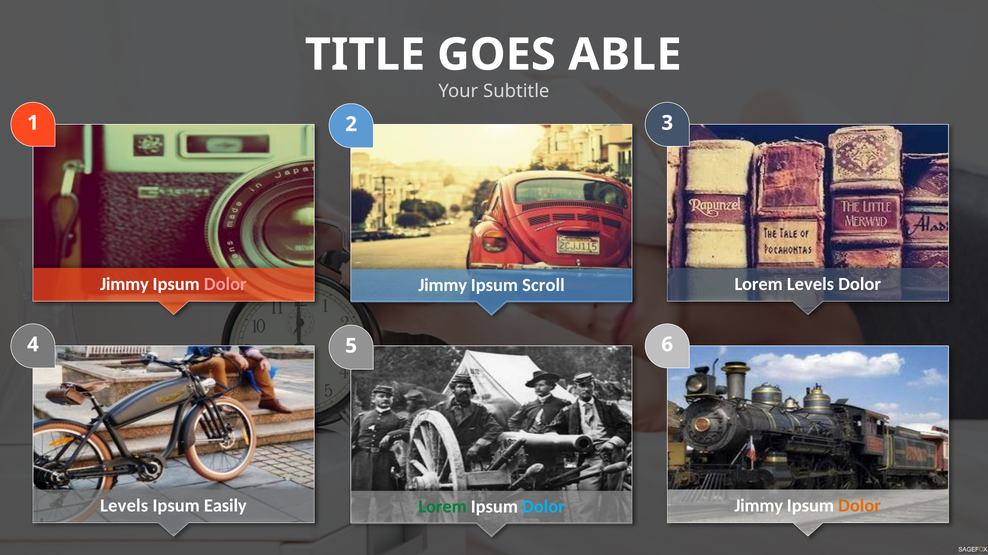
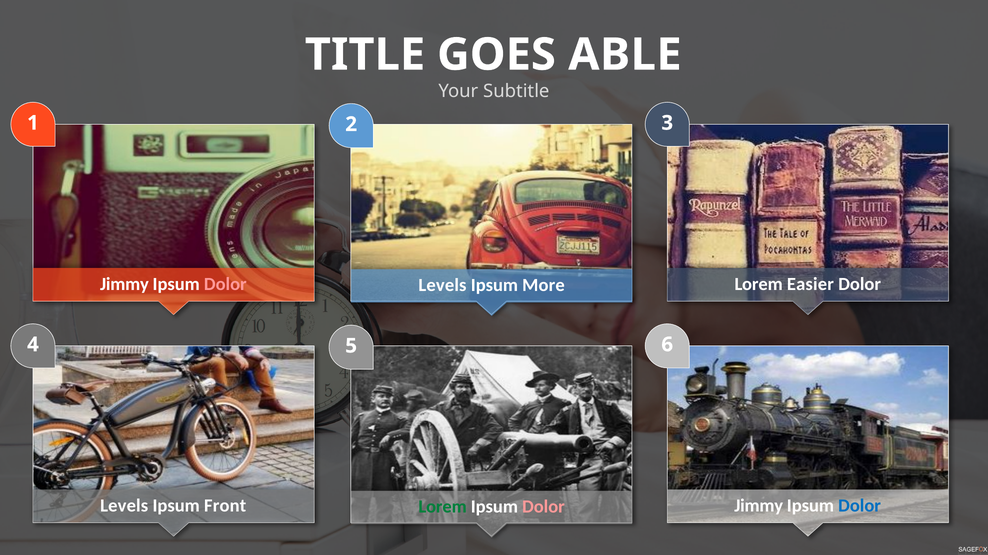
Lorem Levels: Levels -> Easier (810, 284)
Jimmy: Jimmy -> Levels (442, 286)
Scroll: Scroll -> More (543, 286)
Easily: Easily -> Front (225, 506)
Dolor colour: orange -> blue (860, 506)
Dolor colour: light blue -> pink (543, 508)
